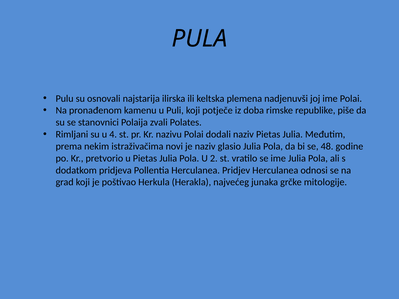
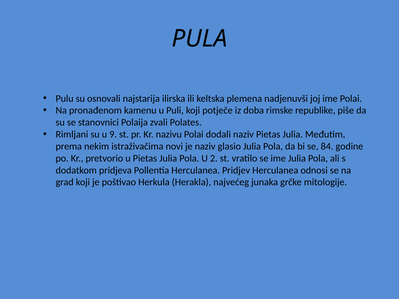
4: 4 -> 9 (113, 134)
48: 48 -> 84 (327, 146)
